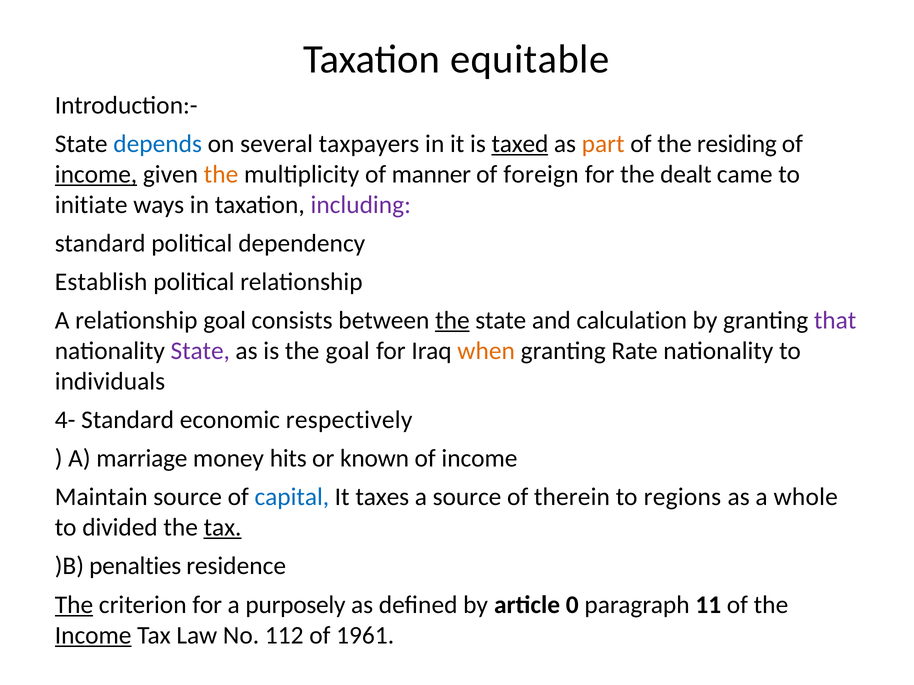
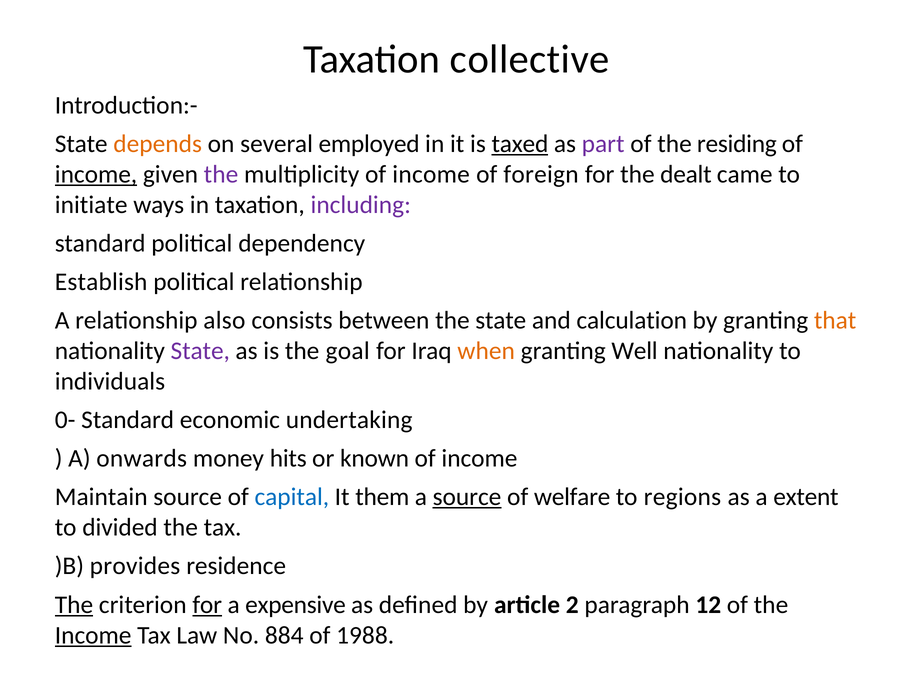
equitable: equitable -> collective (530, 59)
depends colour: blue -> orange (158, 144)
taxpayers: taxpayers -> employed (369, 144)
part colour: orange -> purple (603, 144)
the colour: orange -> purple (221, 174)
multiplicity of manner: manner -> income (431, 174)
relationship goal: goal -> also (224, 321)
the underline: present -> none (452, 321)
that colour: purple -> orange (835, 321)
Rate: Rate -> Well (635, 351)
4-: 4- -> 0- (65, 420)
respectively: respectively -> undertaking (349, 420)
marriage: marriage -> onwards (142, 459)
taxes: taxes -> them (382, 497)
source underline: none -> present (467, 497)
therein: therein -> welfare (572, 497)
whole: whole -> extent (806, 497)
tax underline: present -> none (223, 528)
penalties: penalties -> provides (135, 567)
for underline: none -> present (207, 605)
purposely: purposely -> expensive (296, 605)
0: 0 -> 2 (572, 605)
11: 11 -> 12 (708, 605)
112: 112 -> 884 (284, 636)
1961: 1961 -> 1988 (365, 636)
